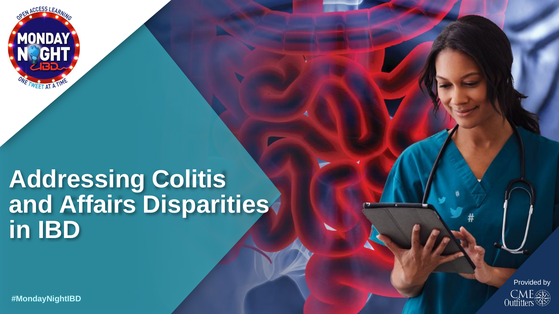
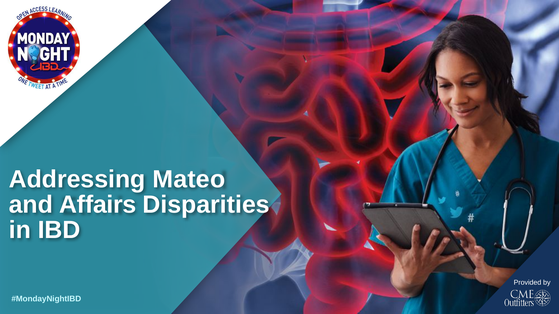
Colitis: Colitis -> Mateo (189, 180)
